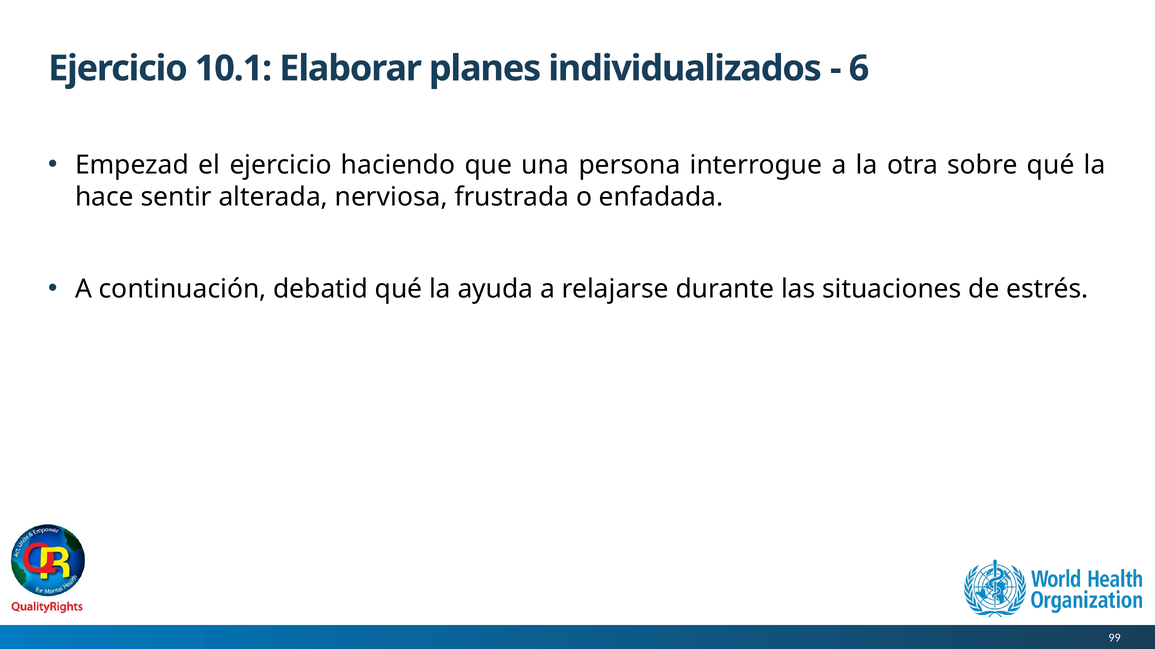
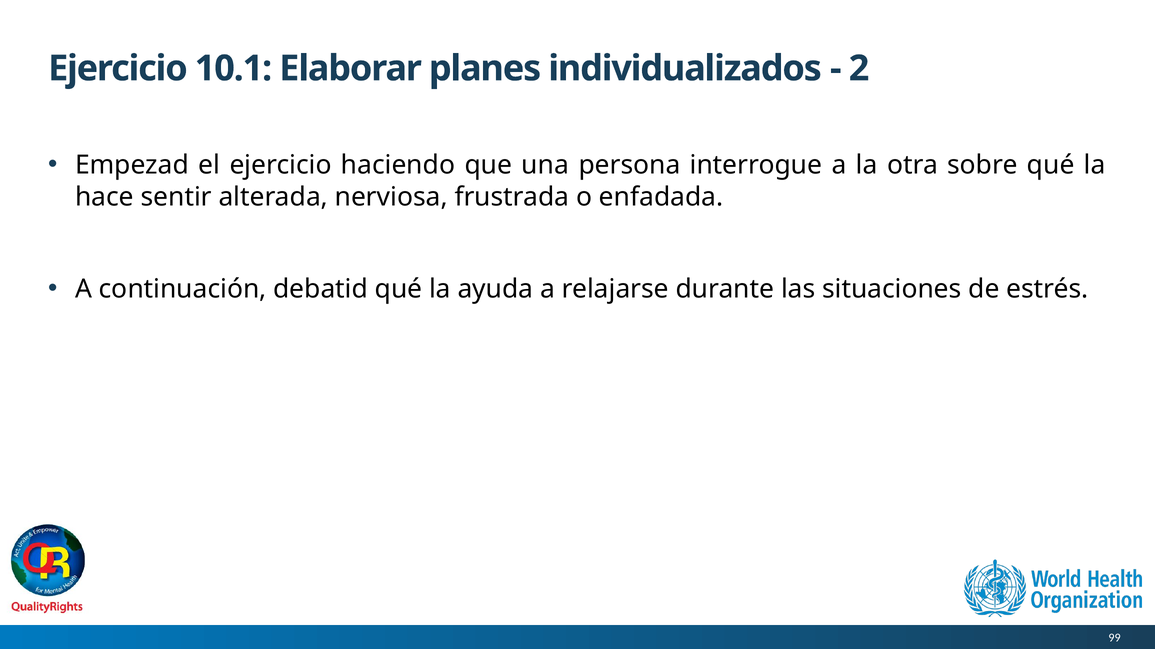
6: 6 -> 2 (859, 69)
